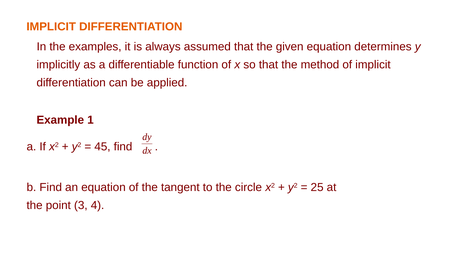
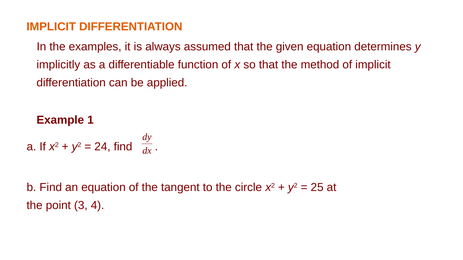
45: 45 -> 24 (102, 147)
